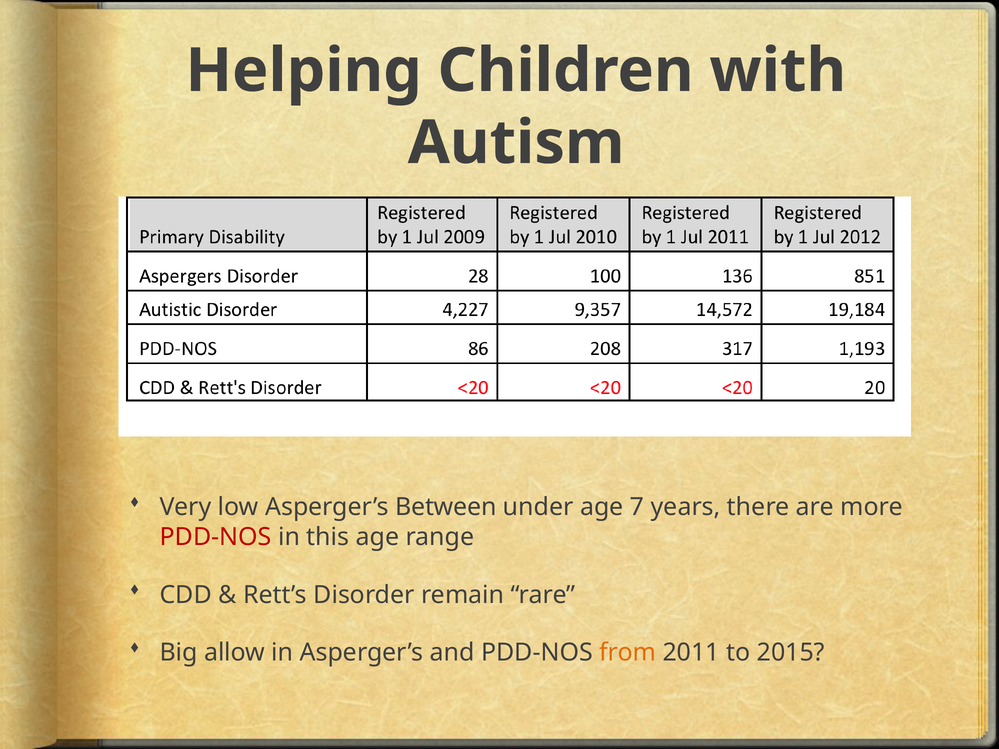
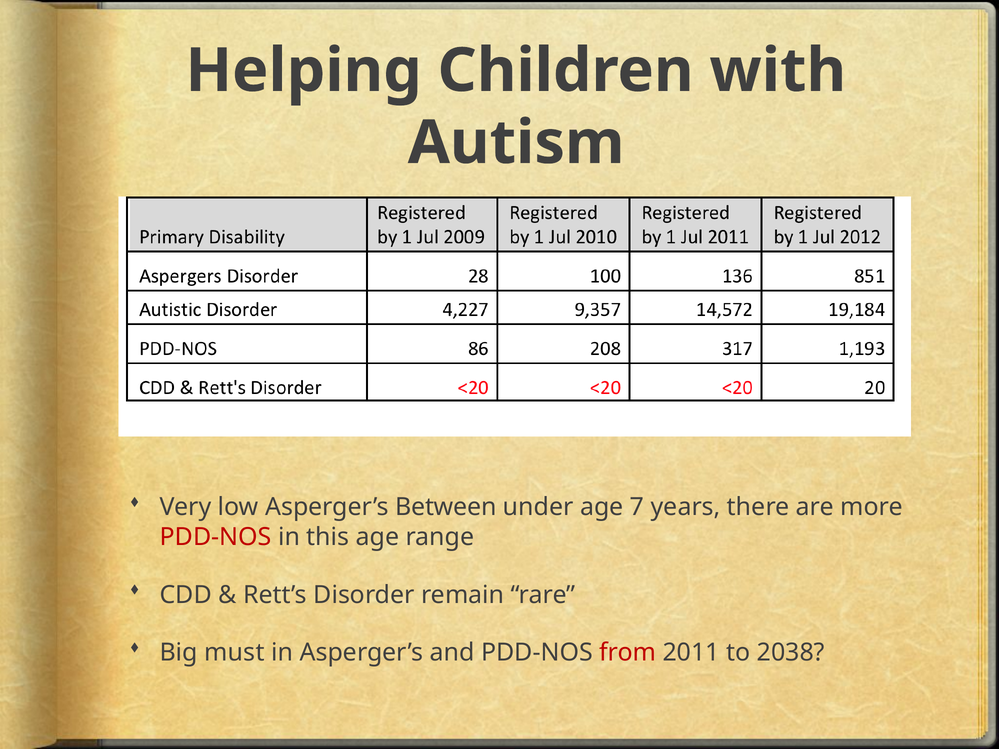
allow: allow -> must (234, 653)
from colour: orange -> red (628, 653)
2015: 2015 -> 2038 (791, 653)
